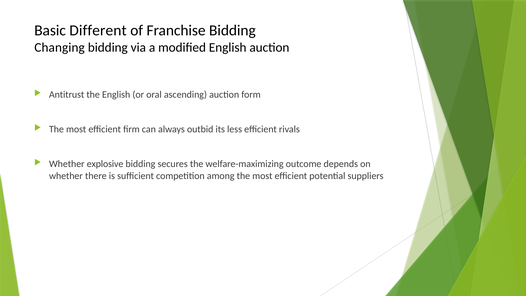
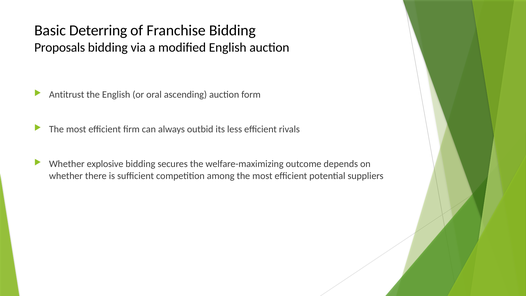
Different: Different -> Deterring (98, 30)
Changing: Changing -> Proposals (60, 47)
